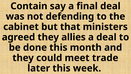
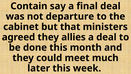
defending: defending -> departure (70, 16)
trade: trade -> much (105, 58)
